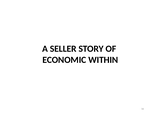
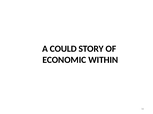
SELLER: SELLER -> COULD (63, 49)
